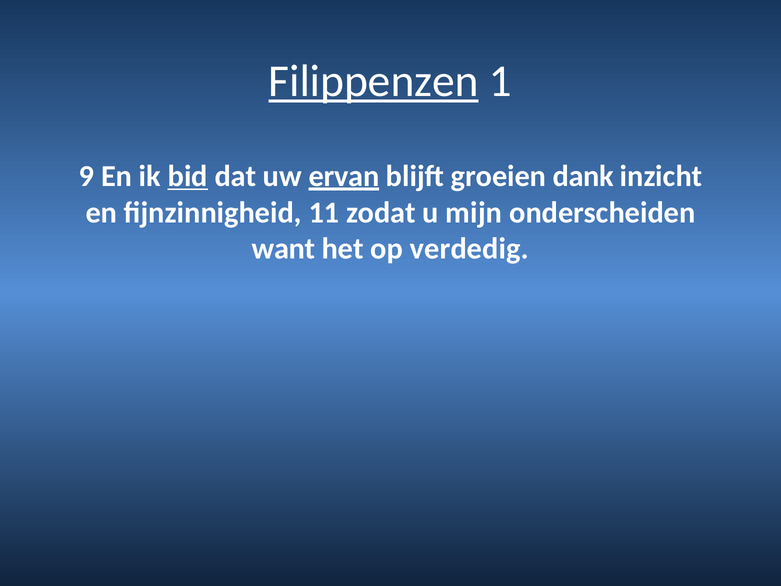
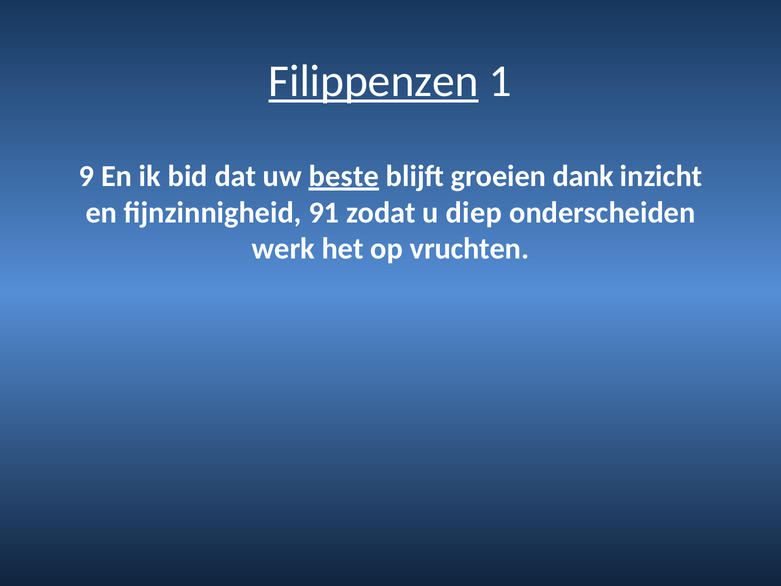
bid underline: present -> none (188, 176)
ervan: ervan -> beste (344, 176)
11: 11 -> 91 (324, 212)
mijn: mijn -> diep (474, 212)
want: want -> werk (283, 249)
verdedig: verdedig -> vruchten (470, 249)
